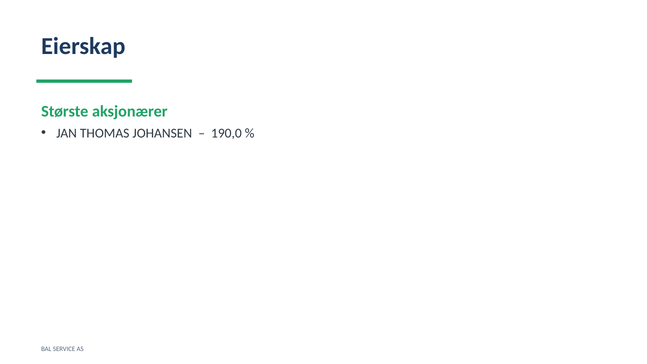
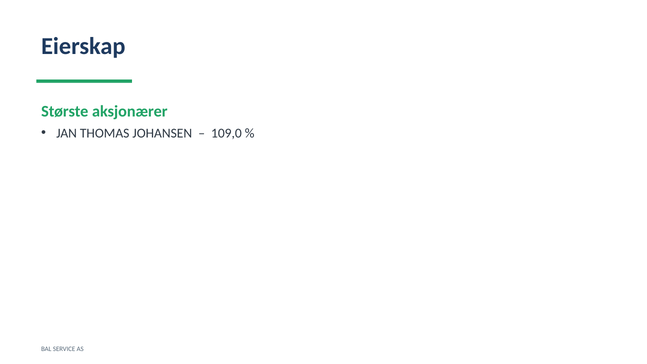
190,0: 190,0 -> 109,0 (226, 133)
